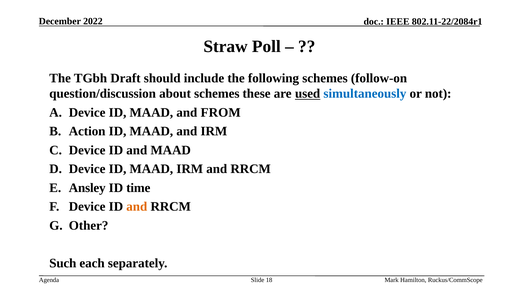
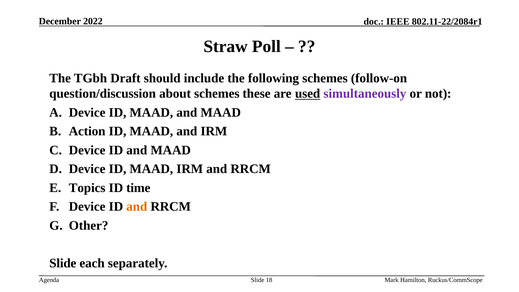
simultaneously colour: blue -> purple (365, 94)
MAAD and FROM: FROM -> MAAD (221, 113)
Ansley: Ansley -> Topics (87, 188)
Such: Such -> Slide (63, 263)
